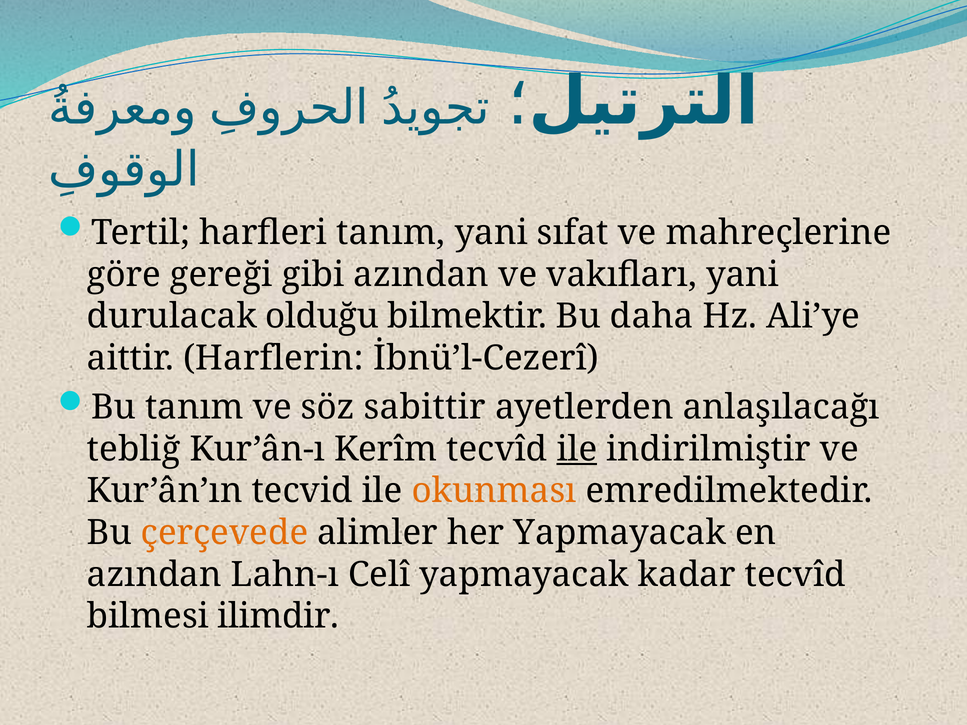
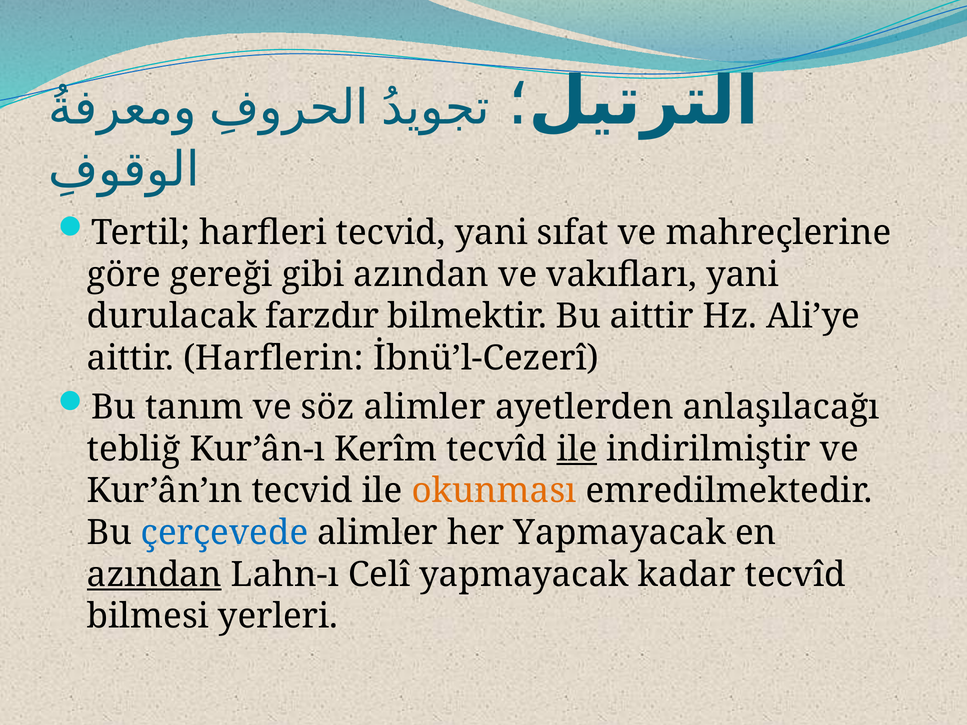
harfleri tanım: tanım -> tecvid (391, 233)
olduğu: olduğu -> farzdır (322, 317)
Bu daha: daha -> aittir (652, 317)
söz sabittir: sabittir -> alimler (425, 407)
çerçevede colour: orange -> blue (225, 533)
azından underline: none -> present (154, 575)
ilimdir: ilimdir -> yerleri (278, 617)
